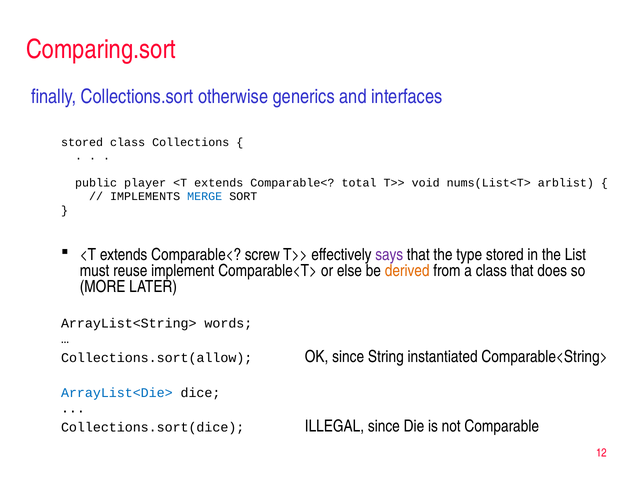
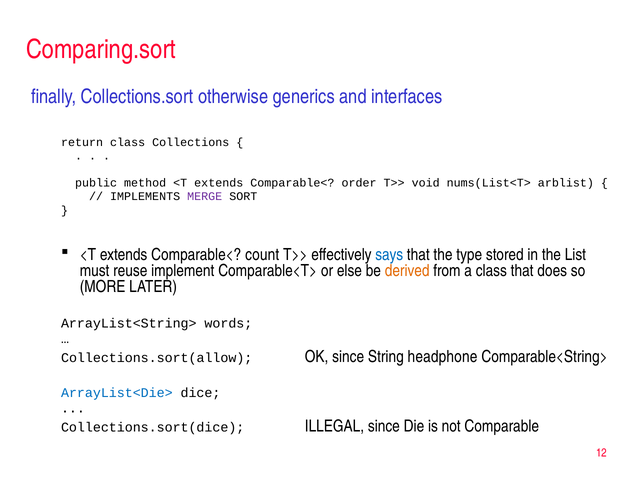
stored: stored -> return (82, 142)
player: player -> method (145, 183)
total: total -> order (359, 183)
MERGE colour: blue -> purple (205, 197)
screw: screw -> count (262, 255)
says colour: purple -> blue (389, 255)
instantiated: instantiated -> headphone (443, 357)
